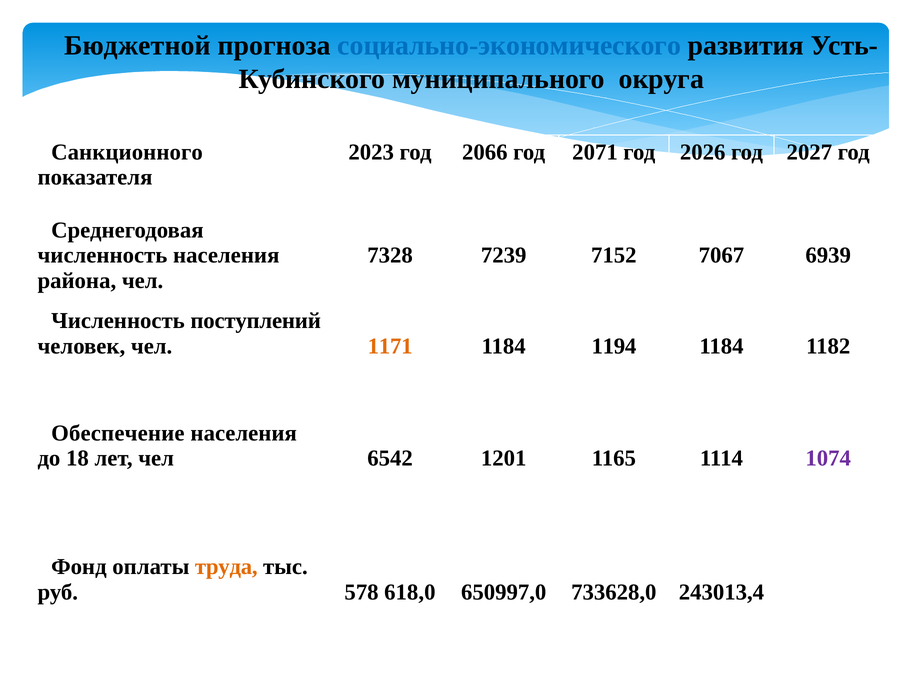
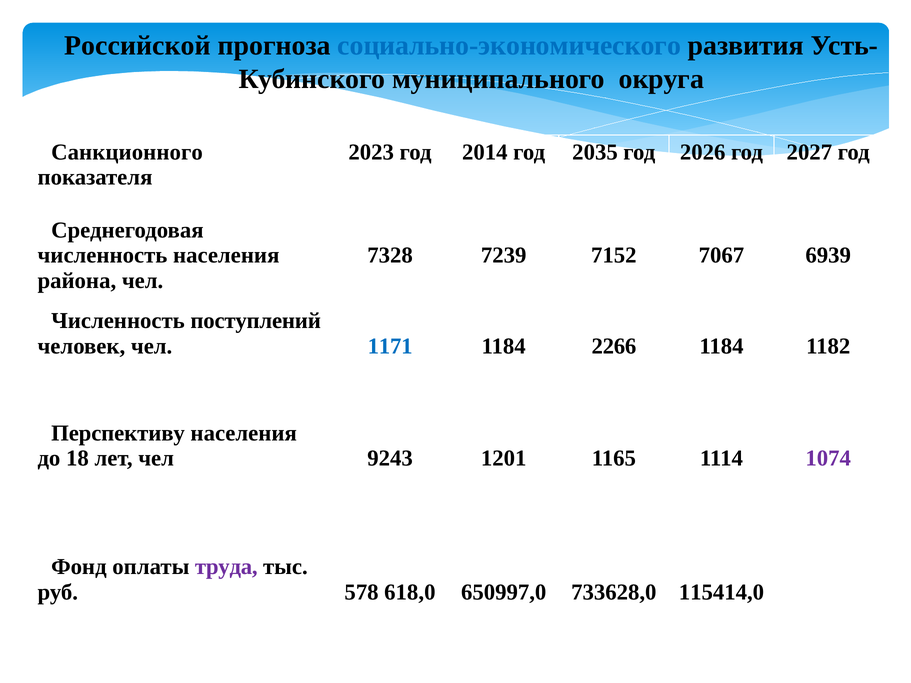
Бюджетной: Бюджетной -> Российской (137, 46)
2066: 2066 -> 2014 (485, 152)
2071: 2071 -> 2035 (595, 152)
1171 colour: orange -> blue (390, 346)
1194: 1194 -> 2266 (614, 346)
Обеспечение: Обеспечение -> Перспективу (118, 433)
6542: 6542 -> 9243 (390, 459)
труда colour: orange -> purple (226, 567)
243013,4: 243013,4 -> 115414,0 (721, 592)
